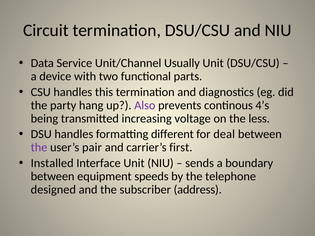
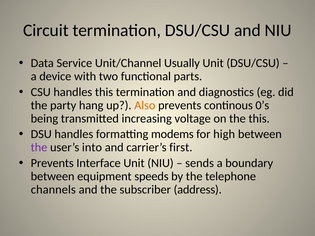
Also colour: purple -> orange (145, 105)
4’s: 4’s -> 0’s (262, 105)
the less: less -> this (259, 119)
different: different -> modems (172, 134)
deal: deal -> high (224, 134)
pair: pair -> into (92, 148)
Installed: Installed -> Prevents (52, 163)
designed: designed -> channels (53, 190)
